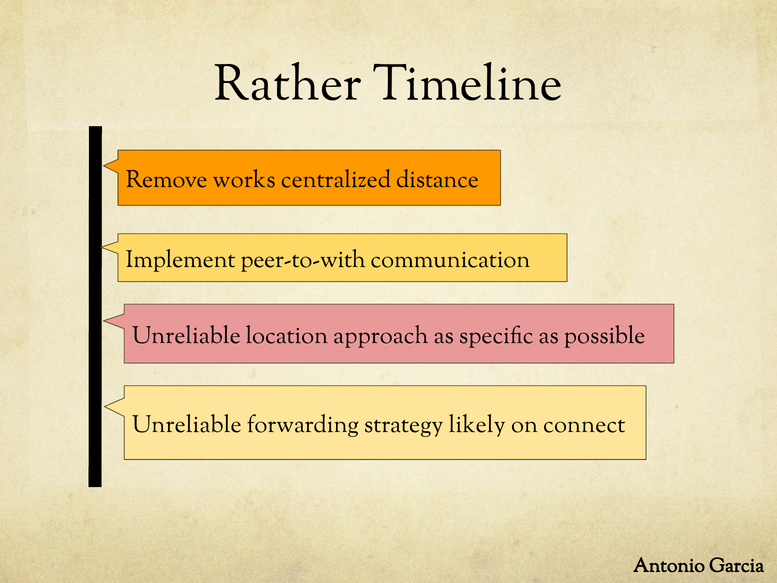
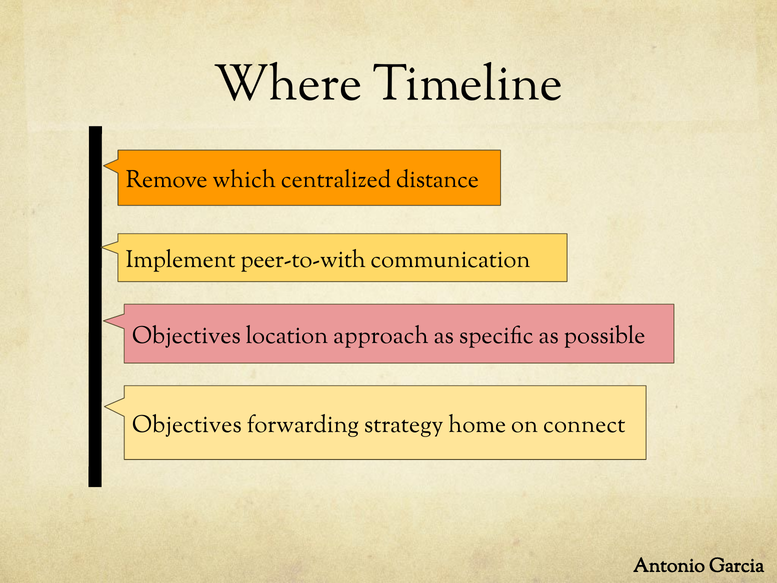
Rather: Rather -> Where (288, 83)
works: works -> which (244, 179)
Unreliable: Unreliable -> Objectives (186, 335)
Unreliable: Unreliable -> Objectives (187, 424)
likely: likely -> home (477, 424)
